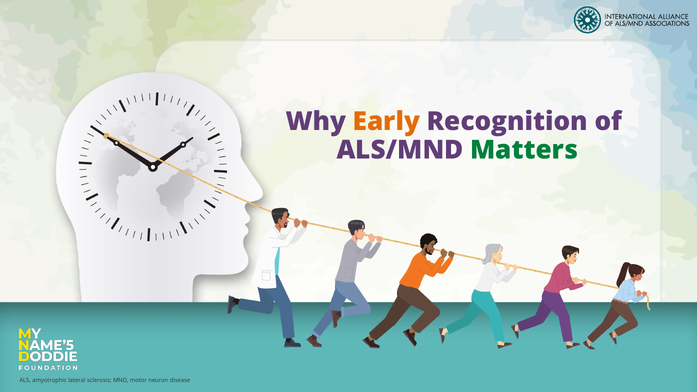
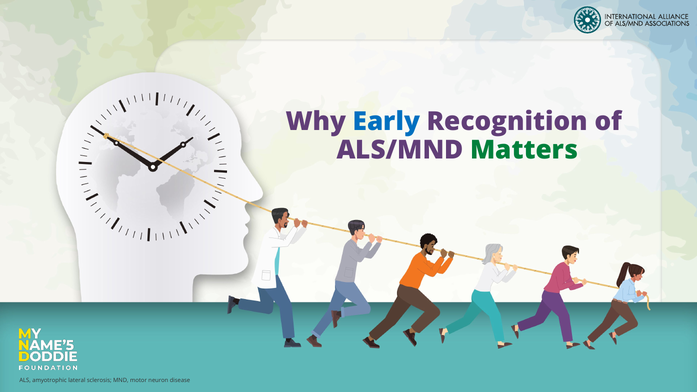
Early colour: orange -> blue (386, 122)
